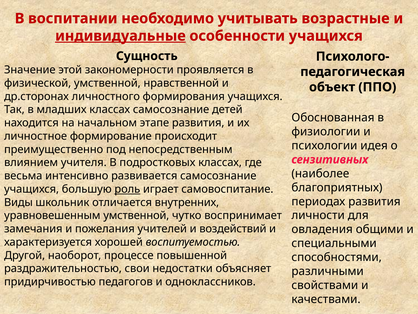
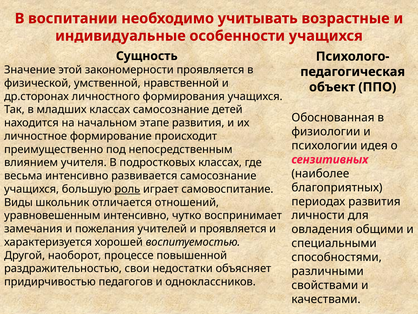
индивидуальные underline: present -> none (120, 36)
внутренних: внутренних -> отношений (187, 202)
уравновешенным умственной: умственной -> интенсивно (136, 215)
и воздействий: воздействий -> проявляется (233, 229)
